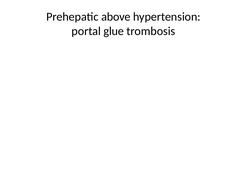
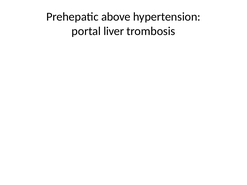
glue: glue -> liver (114, 31)
